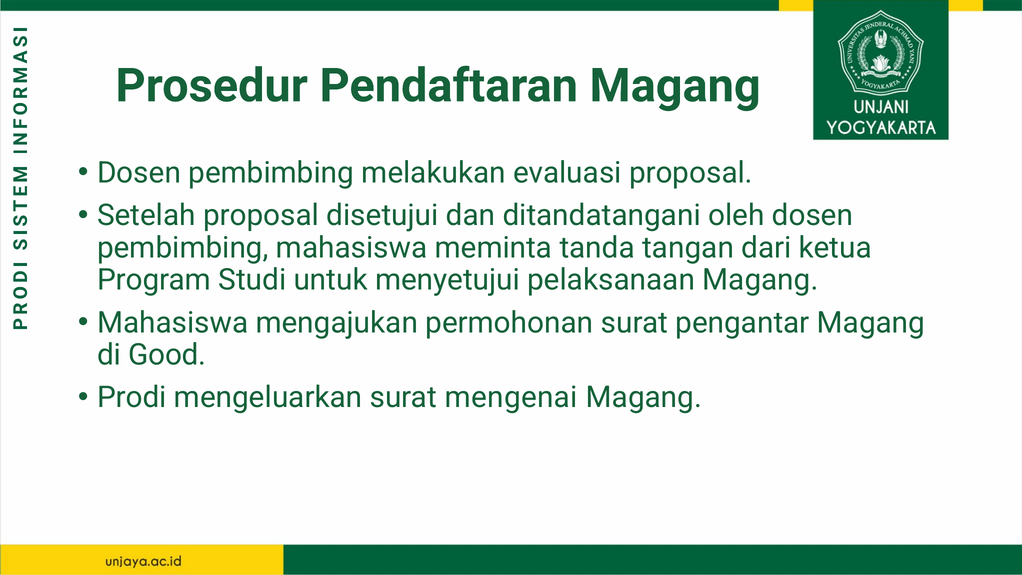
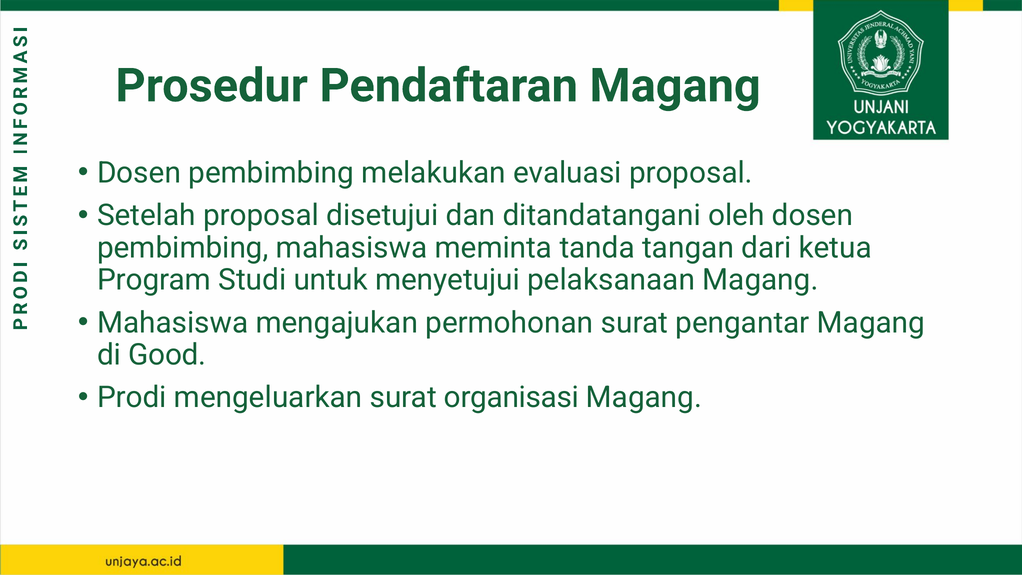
mengenai: mengenai -> organisasi (512, 398)
